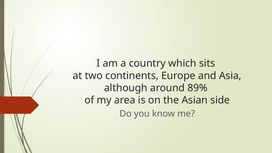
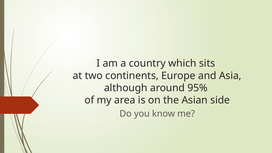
89%: 89% -> 95% (198, 88)
